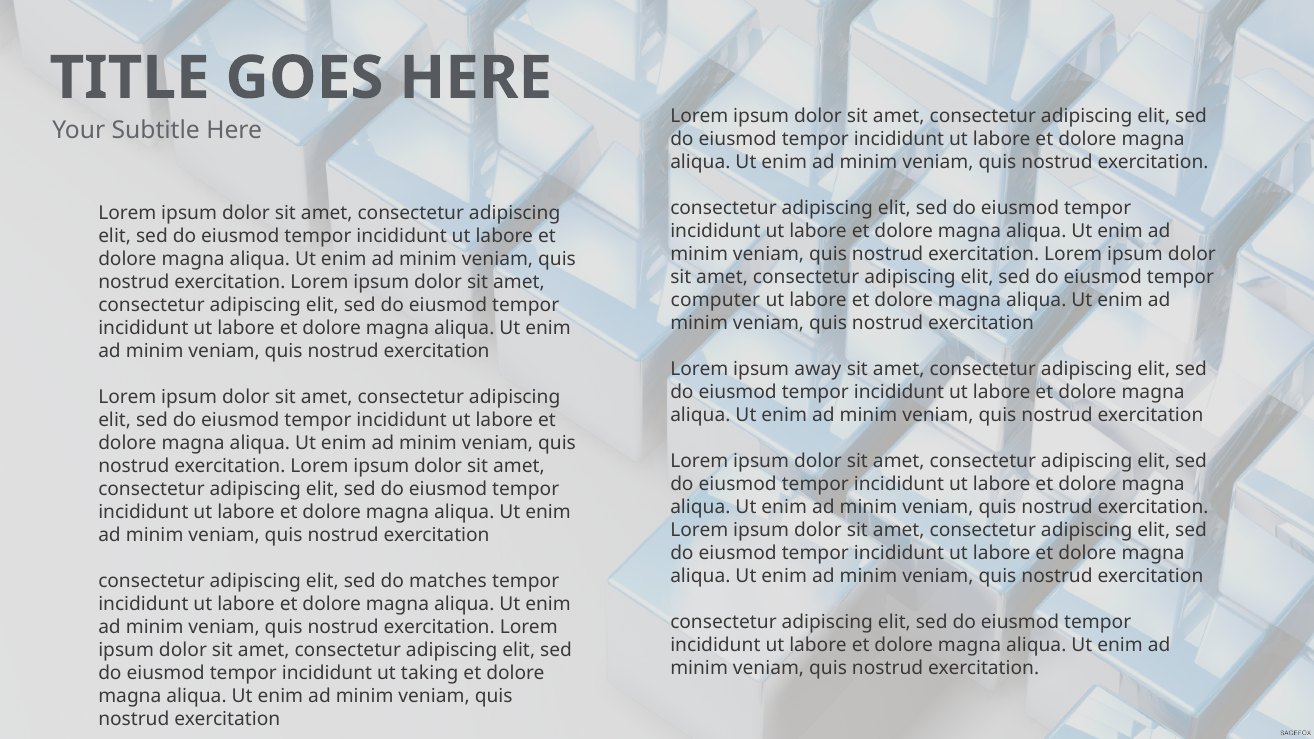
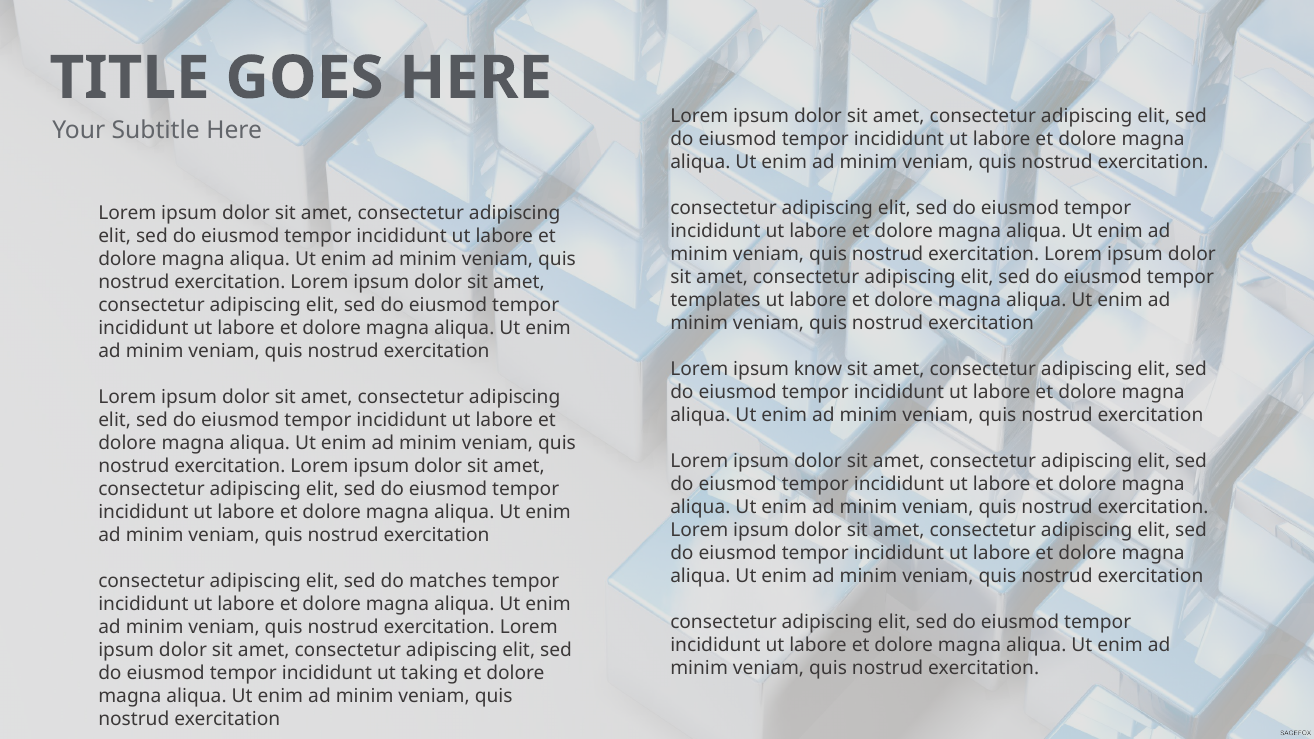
computer: computer -> templates (715, 300)
away: away -> know (818, 369)
